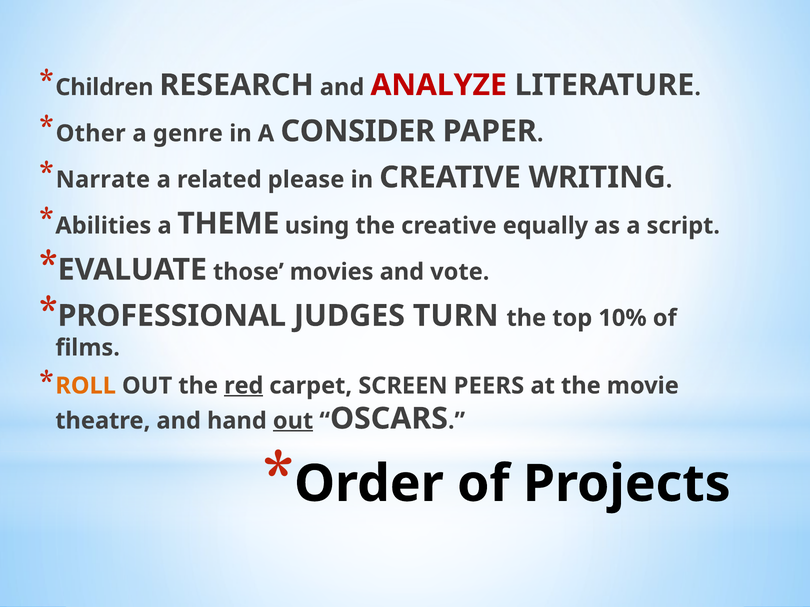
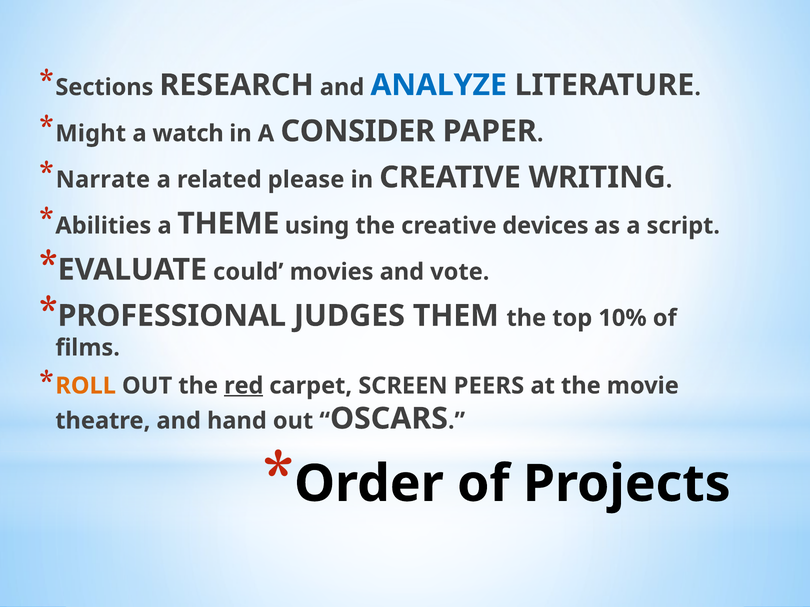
Children: Children -> Sections (104, 87)
ANALYZE colour: red -> blue (439, 85)
Other: Other -> Might (91, 134)
genre: genre -> watch (188, 134)
equally: equally -> devices (545, 226)
those: those -> could (248, 272)
TURN: TURN -> THEM (456, 316)
out underline: present -> none (293, 421)
